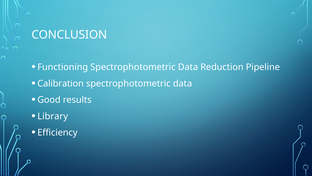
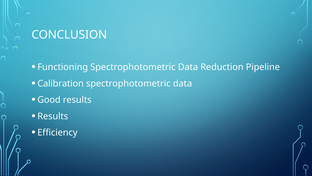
Library: Library -> Results (53, 116)
